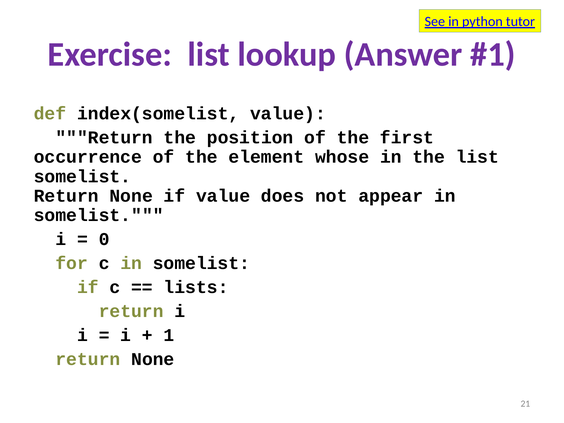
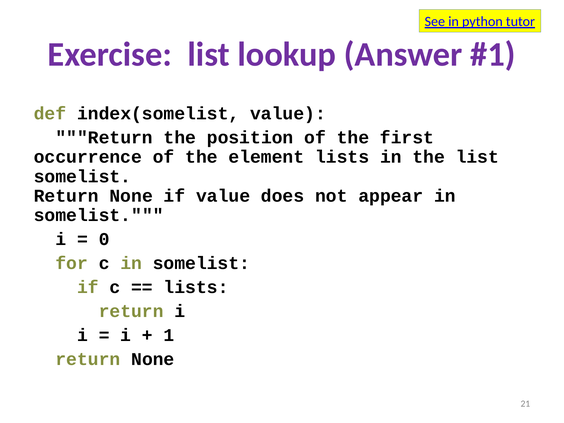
element whose: whose -> lists (342, 157)
